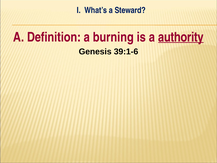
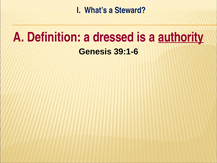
burning: burning -> dressed (113, 37)
